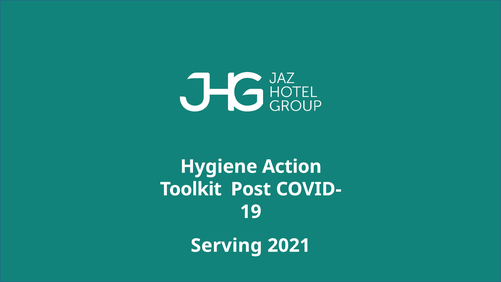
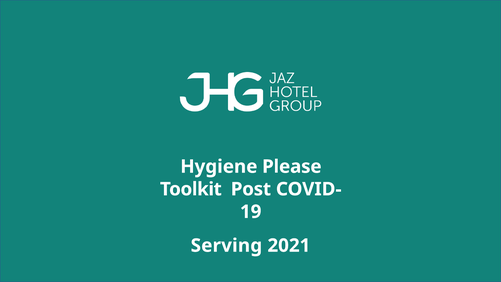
Action: Action -> Please (292, 167)
